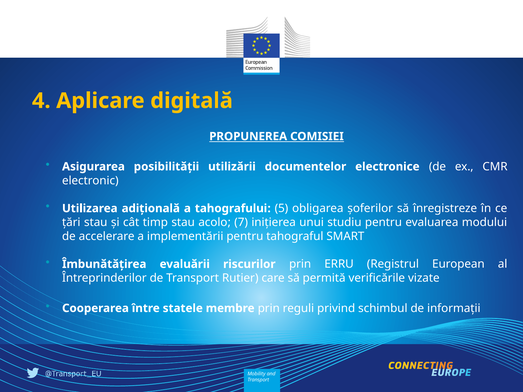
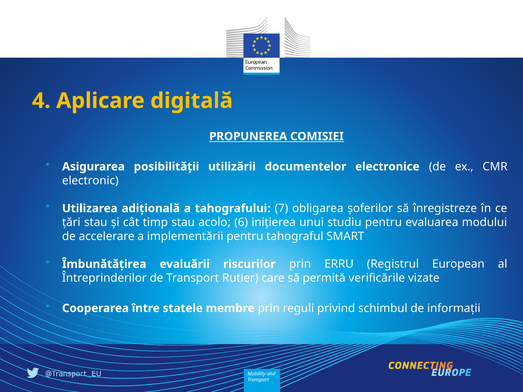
5: 5 -> 7 (281, 209)
7: 7 -> 6 (241, 222)
